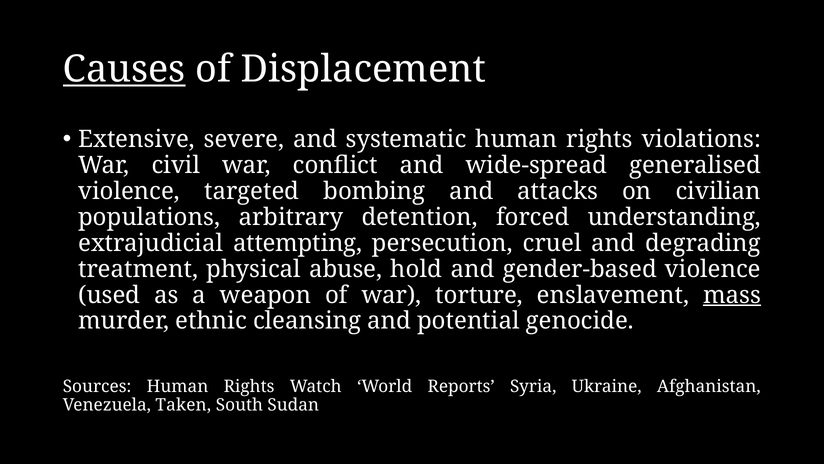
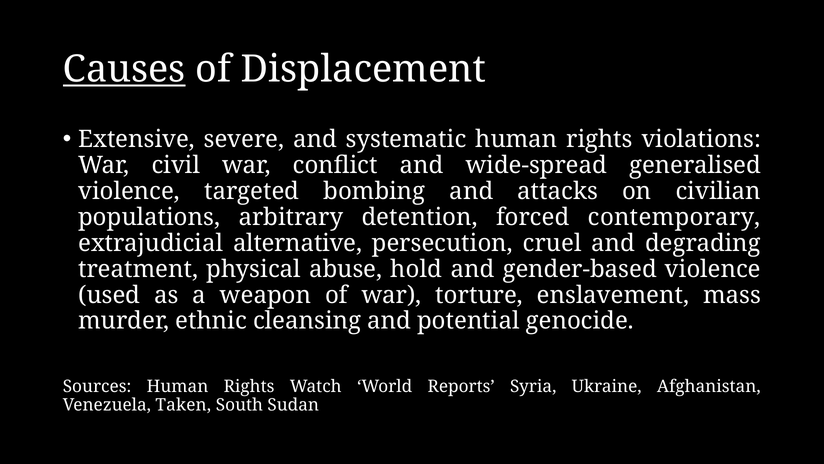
understanding: understanding -> contemporary (674, 217)
attempting: attempting -> alternative (298, 243)
mass underline: present -> none (732, 295)
